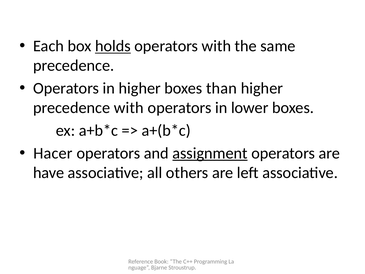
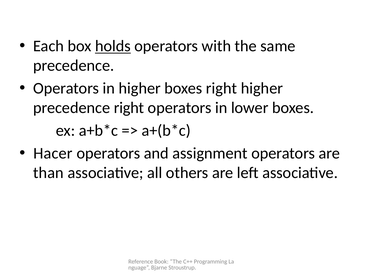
boxes than: than -> right (221, 88)
precedence with: with -> right (129, 108)
assignment underline: present -> none (210, 153)
have: have -> than (48, 173)
